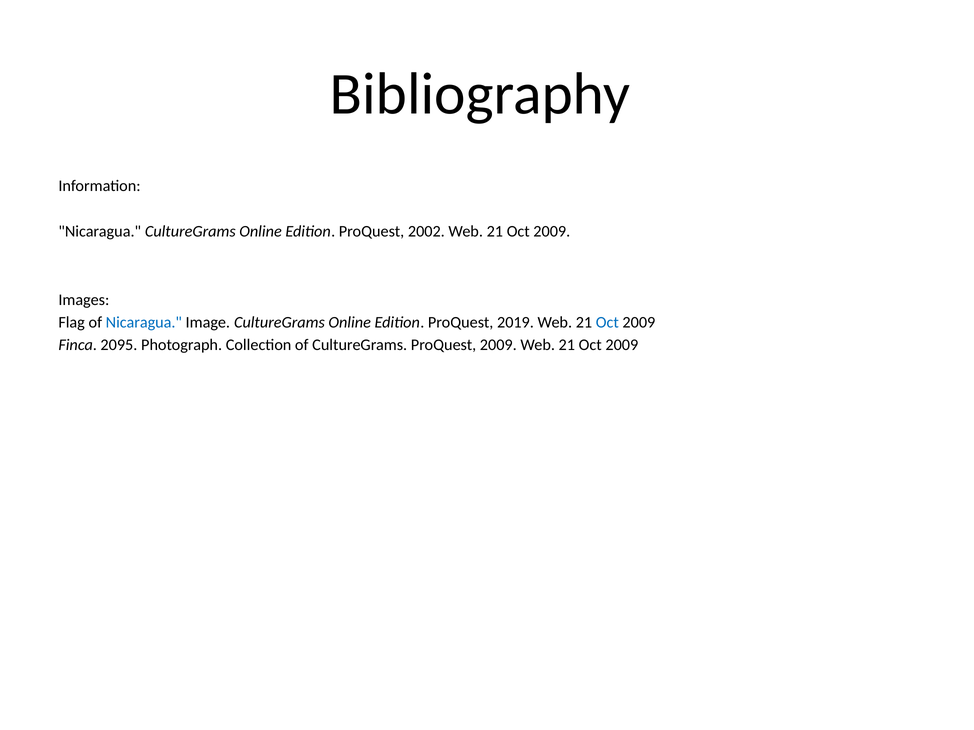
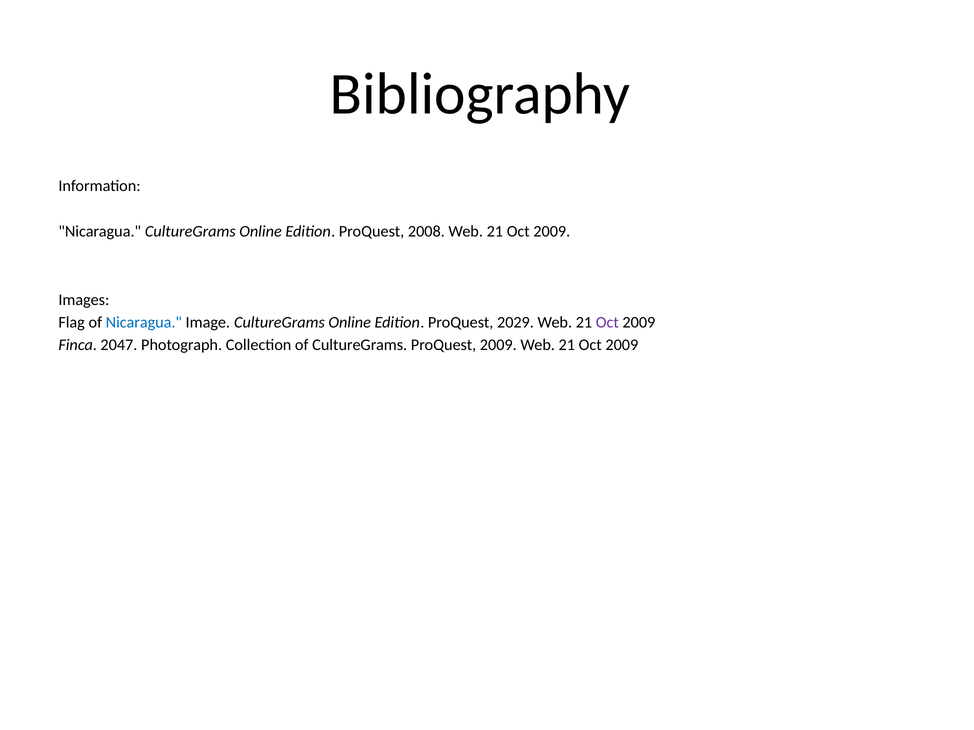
2002: 2002 -> 2008 (426, 232)
2019: 2019 -> 2029 (515, 323)
Oct colour: blue -> purple (607, 323)
2095: 2095 -> 2047 (119, 345)
